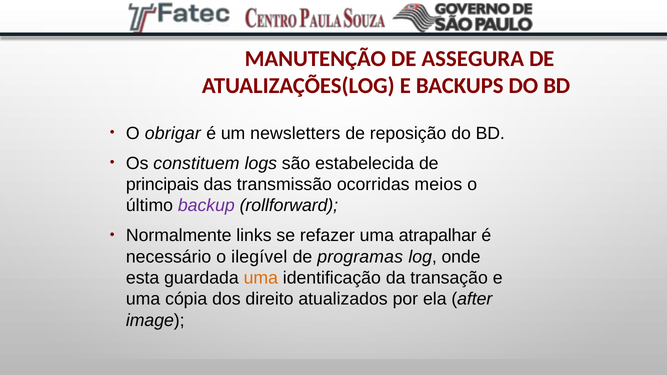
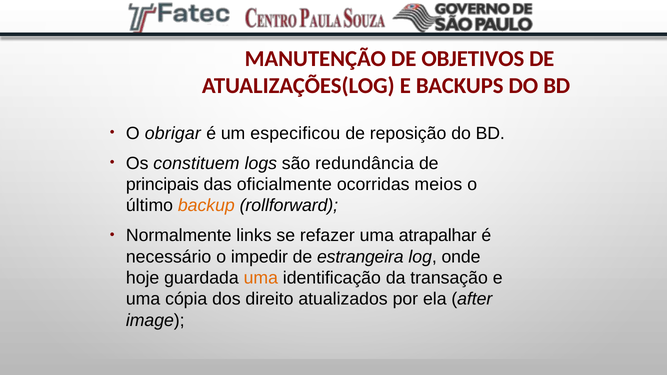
ASSEGURA: ASSEGURA -> OBJETIVOS (473, 59)
newsletters: newsletters -> especificou (295, 133)
estabelecida: estabelecida -> redundância (365, 163)
transmissão: transmissão -> oficialmente (284, 185)
backup colour: purple -> orange (206, 206)
ilegível: ilegível -> impedir (259, 257)
programas: programas -> estrangeira (360, 257)
esta: esta -> hoje (143, 278)
